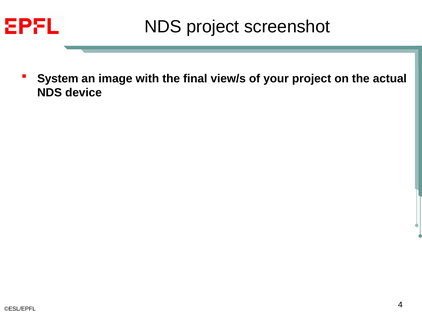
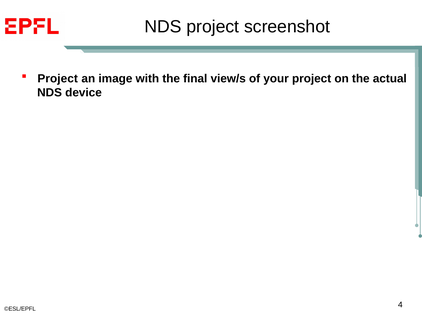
System: System -> Project (58, 79)
